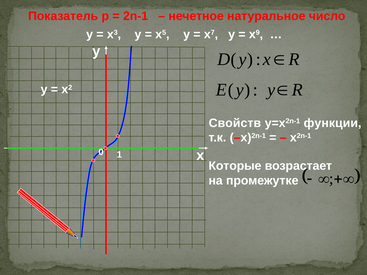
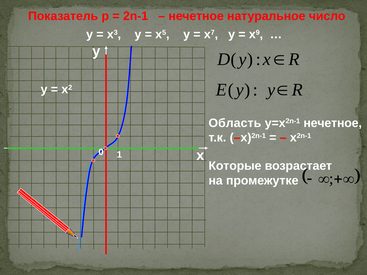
Свойств: Свойств -> Область (235, 123)
у=х2n-1 функции: функции -> нечетное (333, 123)
